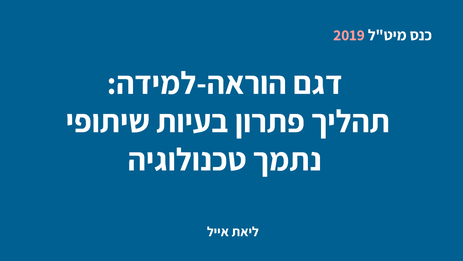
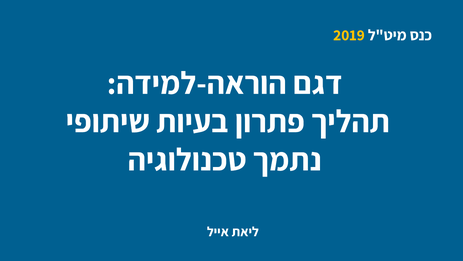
2019 colour: pink -> yellow (349, 35)
